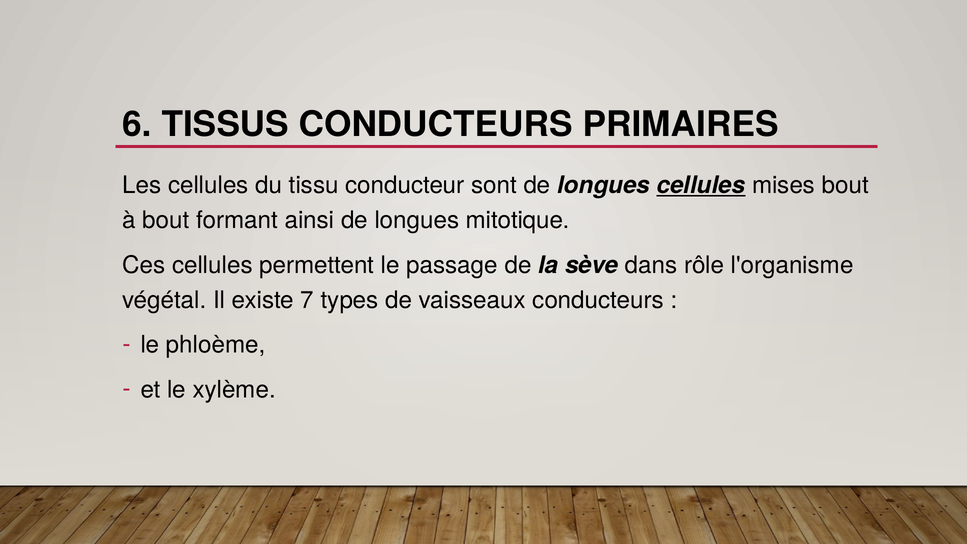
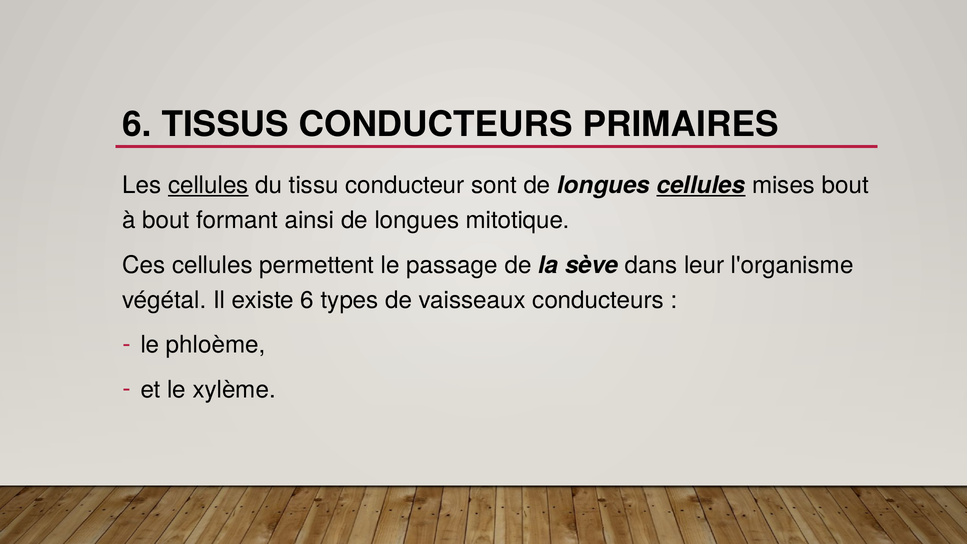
cellules underline: none -> present (208, 185)
rôle: rôle -> leur (704, 265)
existe 7: 7 -> 6 (307, 300)
